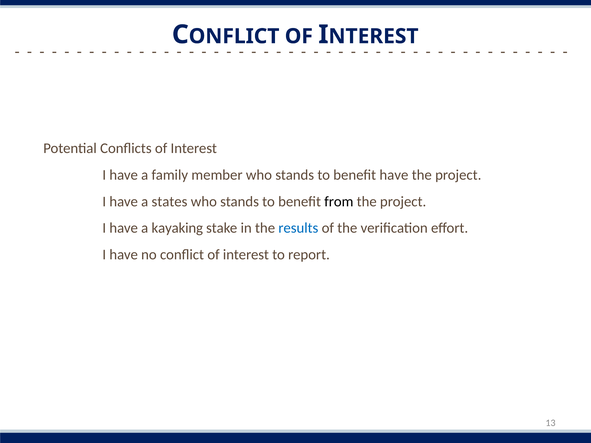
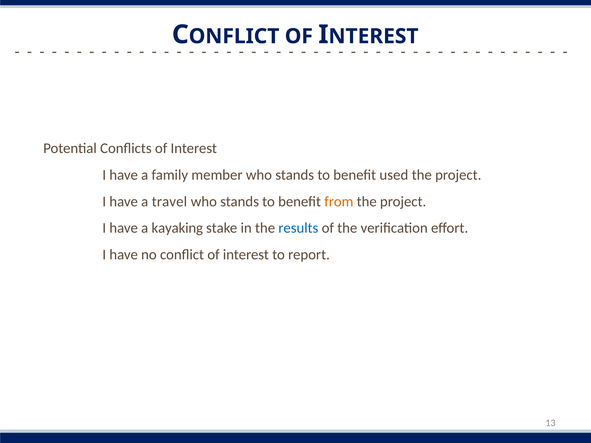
benefit have: have -> used (394, 175)
states: states -> travel (169, 202)
from colour: black -> orange (339, 202)
